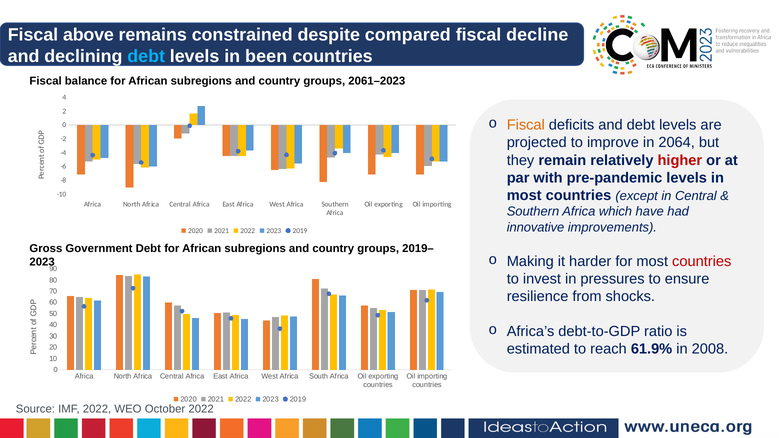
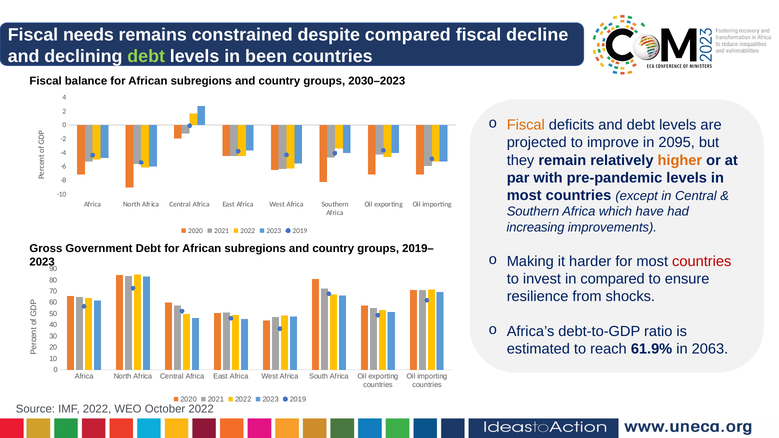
above: above -> needs (88, 35)
debt colour: light blue -> light green (146, 56)
2061–2023: 2061–2023 -> 2030–2023 (377, 81)
2064: 2064 -> 2095 (677, 143)
higher colour: red -> orange (680, 160)
innovative: innovative -> increasing (536, 227)
in pressures: pressures -> compared (613, 279)
2008: 2008 -> 2063 (710, 349)
